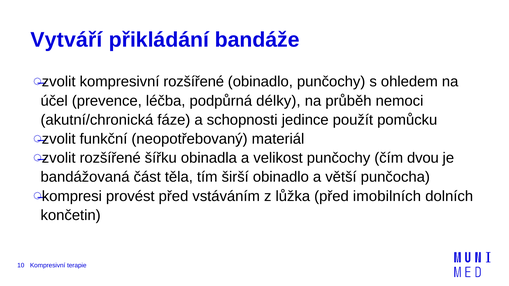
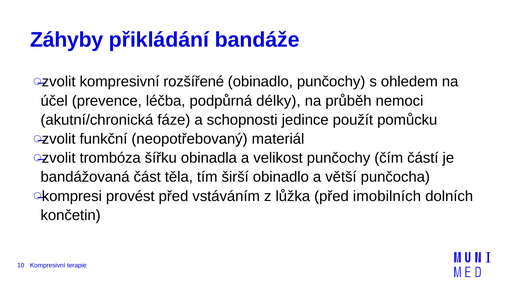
Vytváří: Vytváří -> Záhyby (67, 40)
zvolit rozšířené: rozšířené -> trombóza (110, 158)
dvou: dvou -> částí (423, 158)
